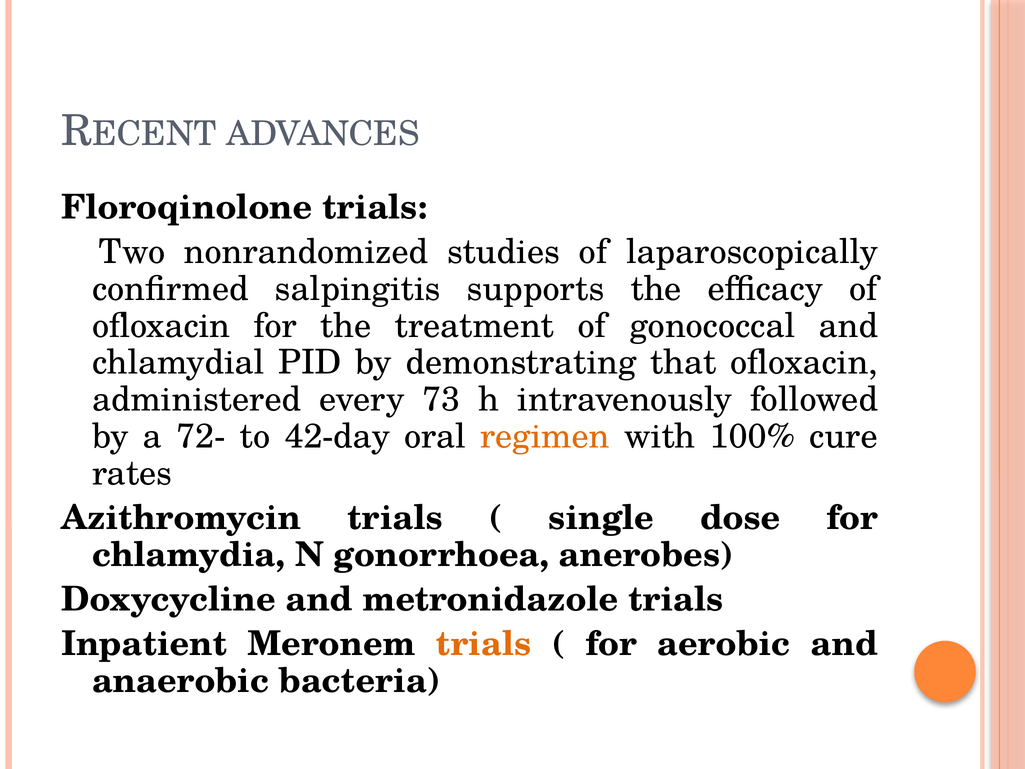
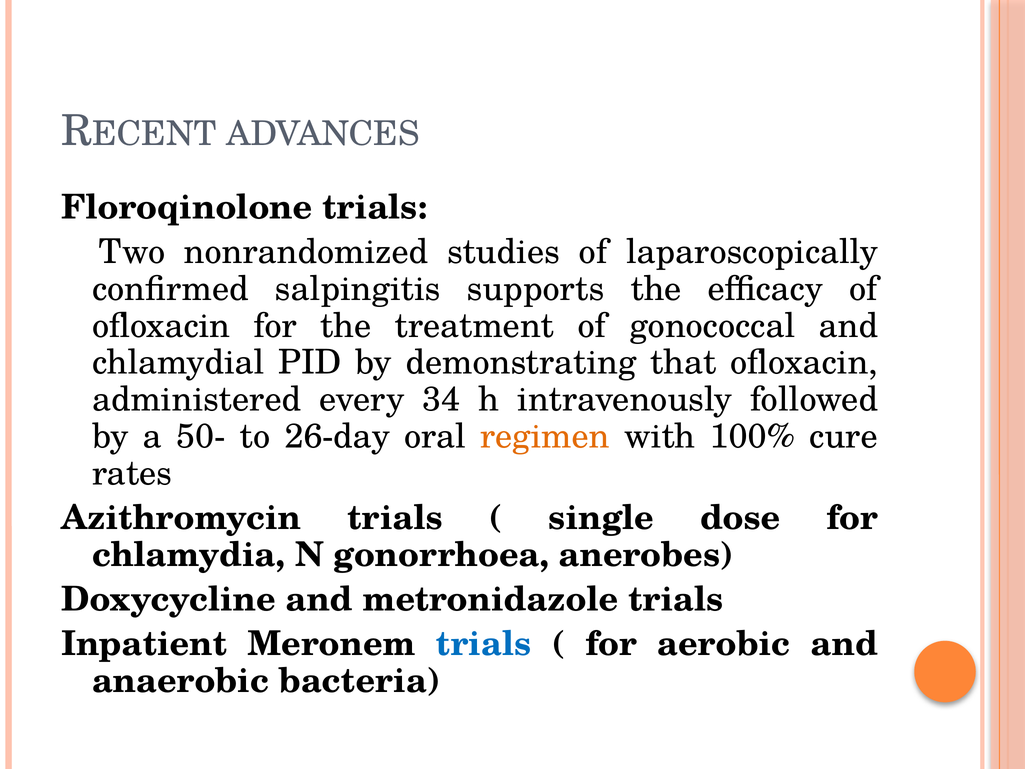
73: 73 -> 34 (441, 399)
72-: 72- -> 50- (201, 436)
42-day: 42-day -> 26-day (337, 436)
trials colour: orange -> blue (484, 644)
